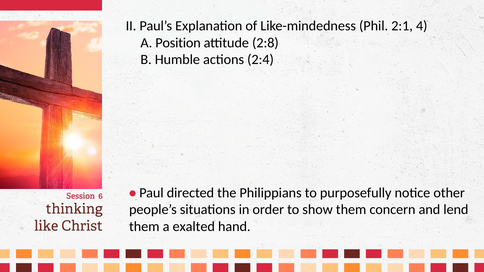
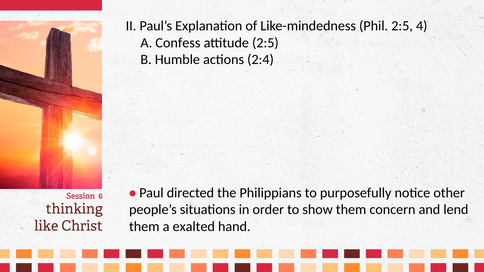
Phil 2:1: 2:1 -> 2:5 (402, 26)
Position: Position -> Confess (178, 43)
attitude 2:8: 2:8 -> 2:5 (265, 43)
